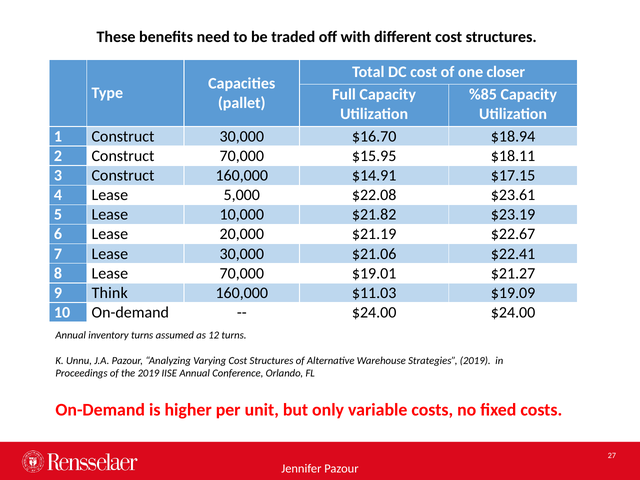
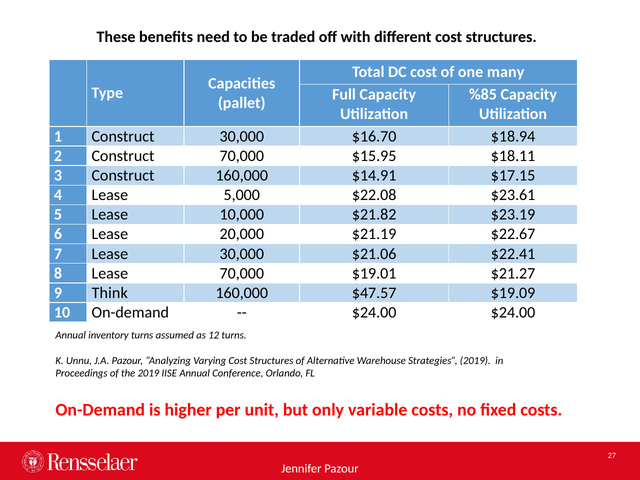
closer: closer -> many (506, 72)
$11.03: $11.03 -> $47.57 (374, 293)
